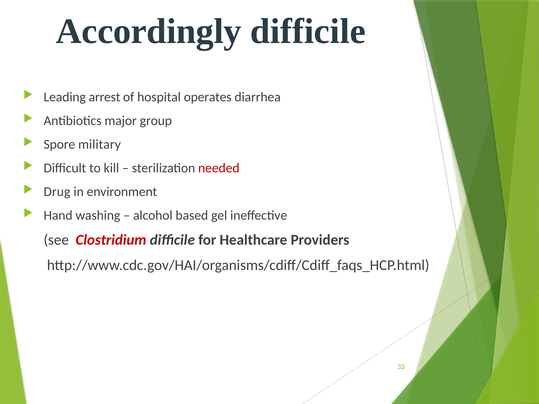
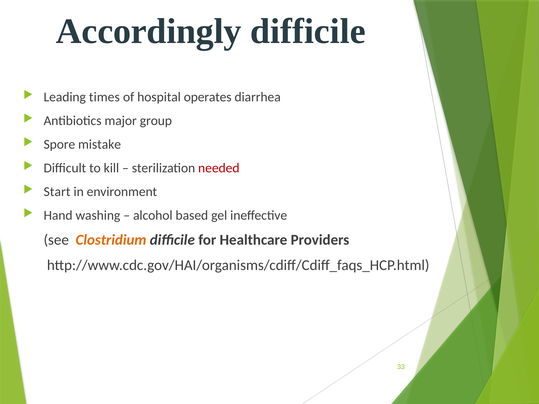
arrest: arrest -> times (104, 97)
military: military -> mistake (100, 144)
Drug: Drug -> Start (57, 192)
Clostridium colour: red -> orange (111, 240)
